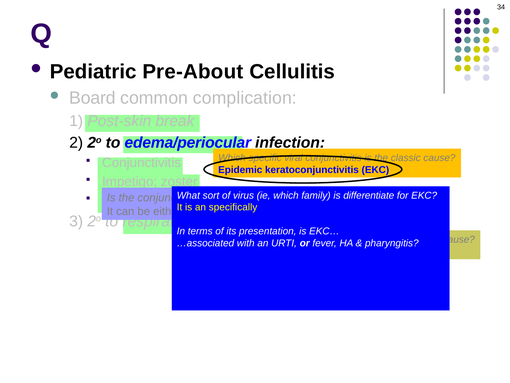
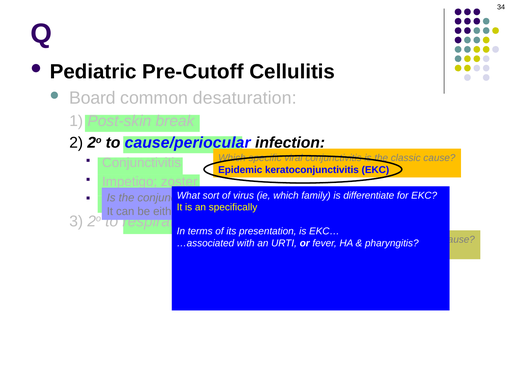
Pre-About: Pre-About -> Pre-Cutoff (193, 72)
common complication: complication -> desaturation (245, 98)
edema/periocular: edema/periocular -> cause/periocular (188, 143)
